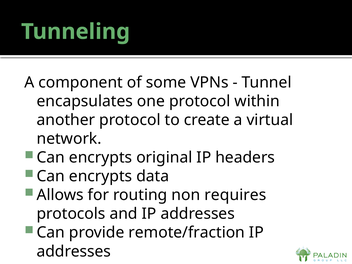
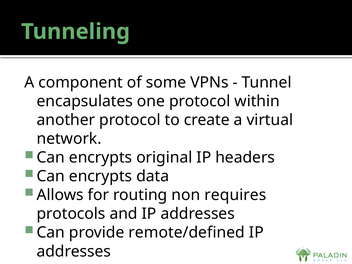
remote/fraction: remote/fraction -> remote/defined (187, 233)
